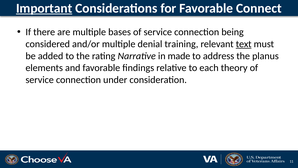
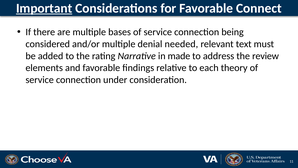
training: training -> needed (181, 44)
text underline: present -> none (244, 44)
planus: planus -> review (266, 56)
